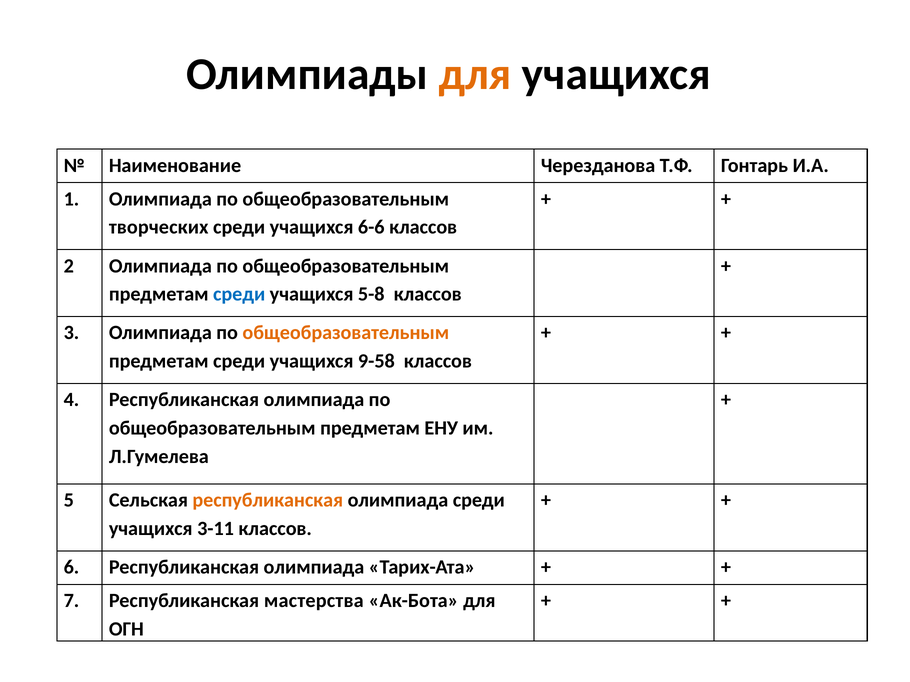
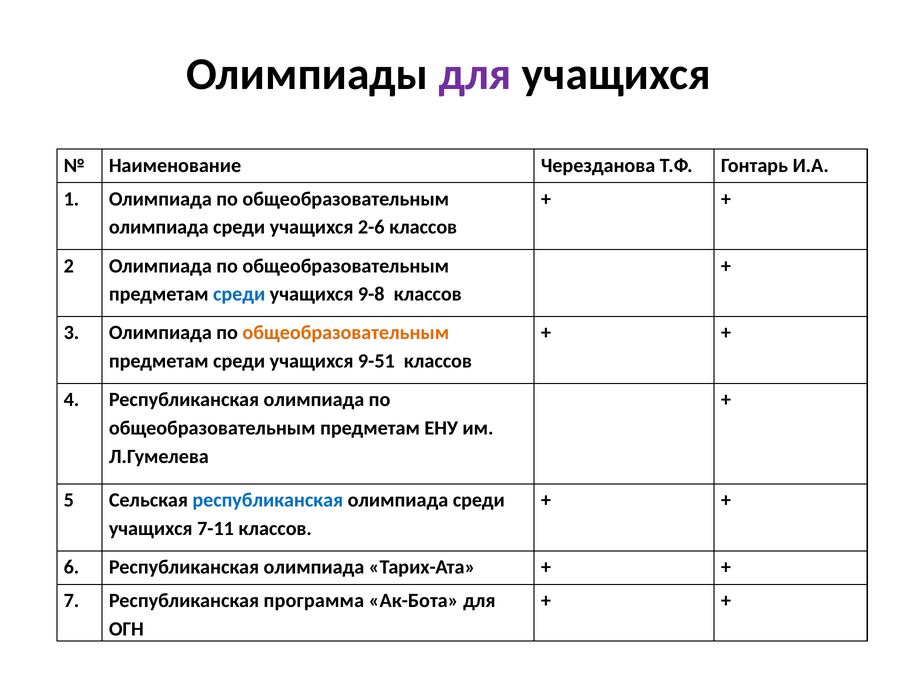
для colour: orange -> purple (475, 74)
творческих: творческих -> олимпиада (159, 227)
6-6: 6-6 -> 2-6 (371, 227)
5-8: 5-8 -> 9-8 (371, 294)
9-58: 9-58 -> 9-51 (376, 361)
республиканская colour: orange -> blue (268, 501)
3-11: 3-11 -> 7-11 (216, 529)
мастерства: мастерства -> программа (314, 601)
